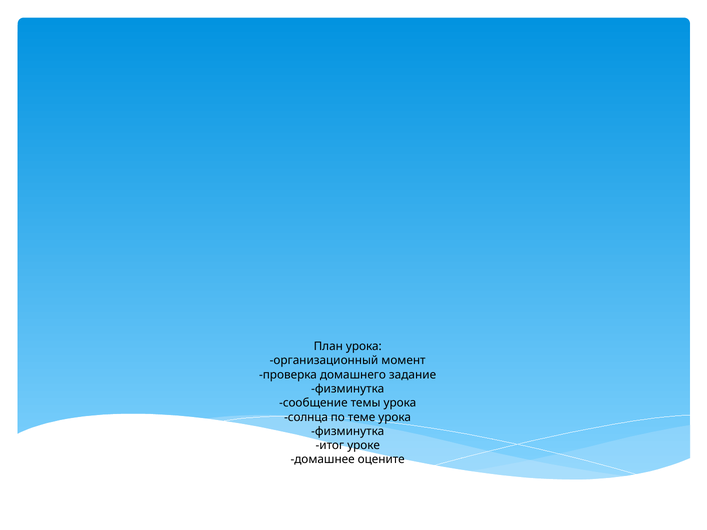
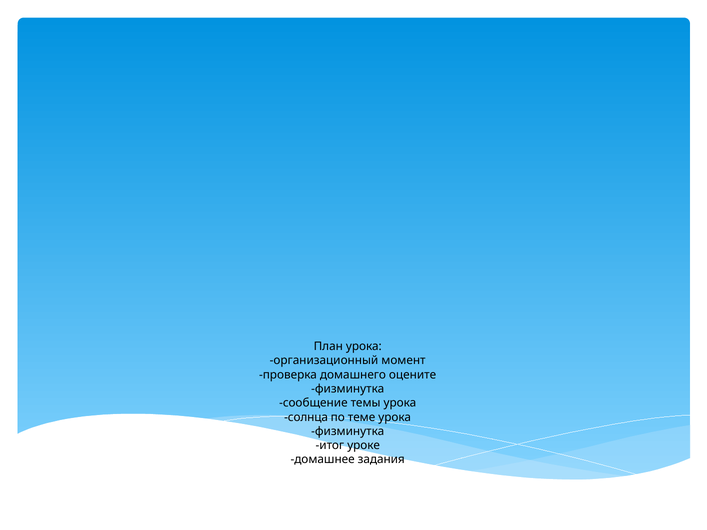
задание: задание -> оцените (413, 375)
оцените: оцените -> задания (381, 460)
